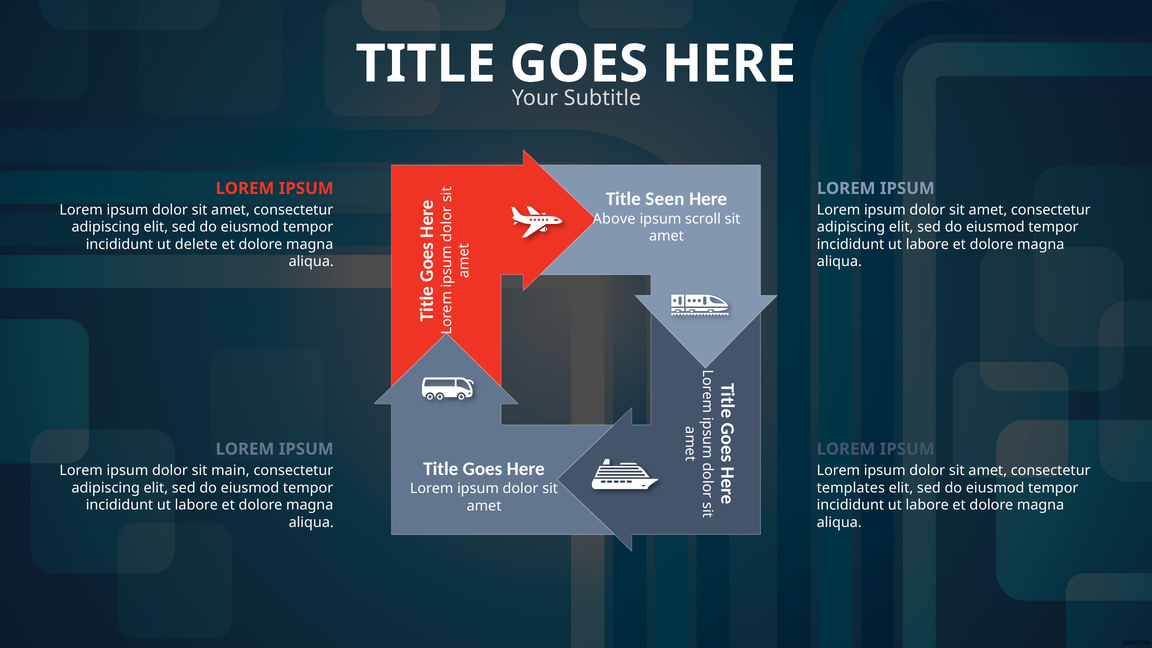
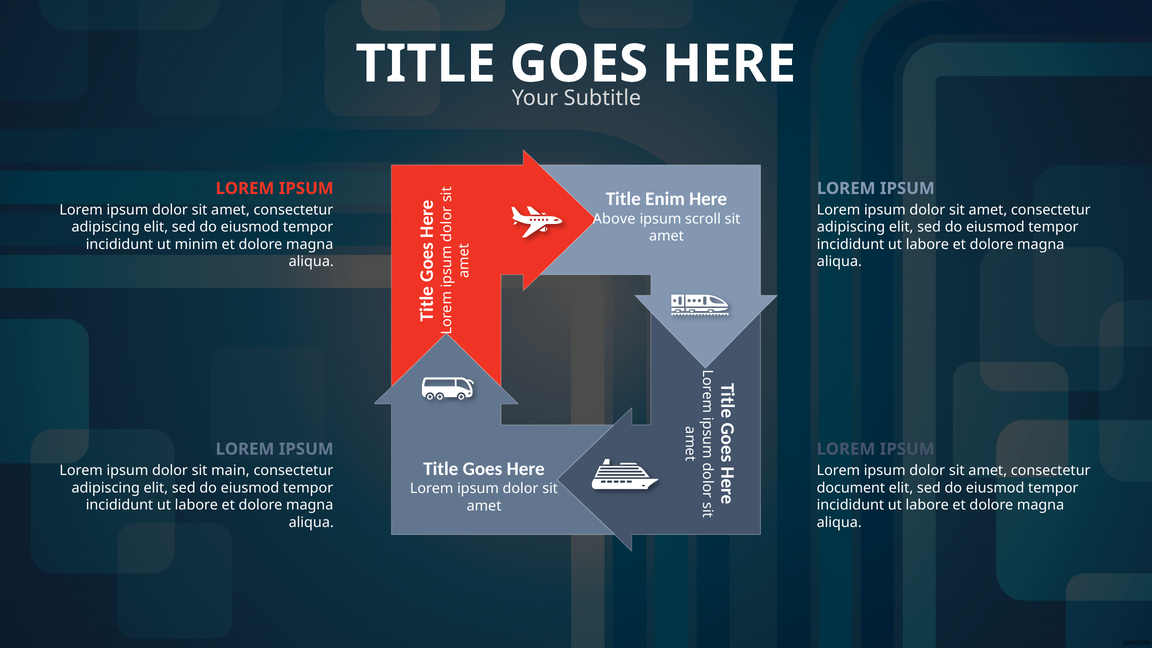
Seen: Seen -> Enim (665, 199)
delete: delete -> minim (196, 244)
templates: templates -> document (851, 488)
